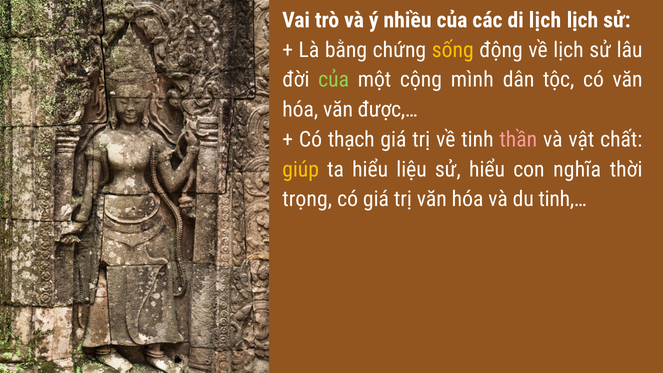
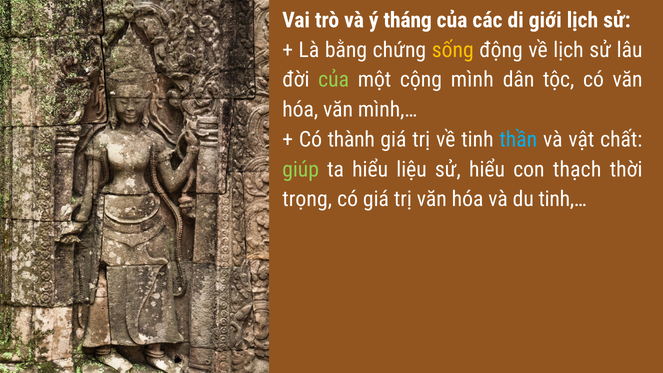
nhiều: nhiều -> tháng (408, 20)
di lịch: lịch -> giới (545, 20)
được,…: được,… -> mình,… (388, 110)
thạch: thạch -> thành (351, 140)
thần colour: pink -> light blue (518, 140)
giúp colour: yellow -> light green (301, 169)
nghĩa: nghĩa -> thạch (577, 169)
